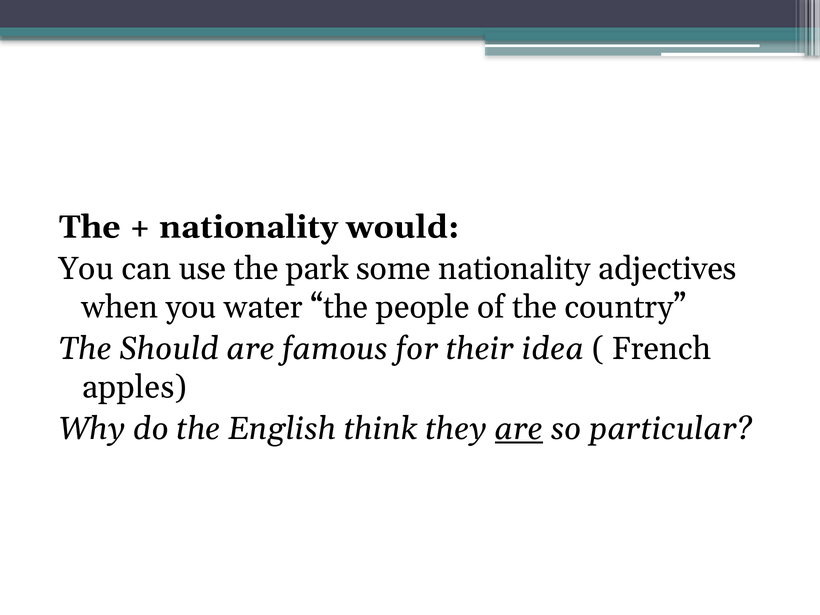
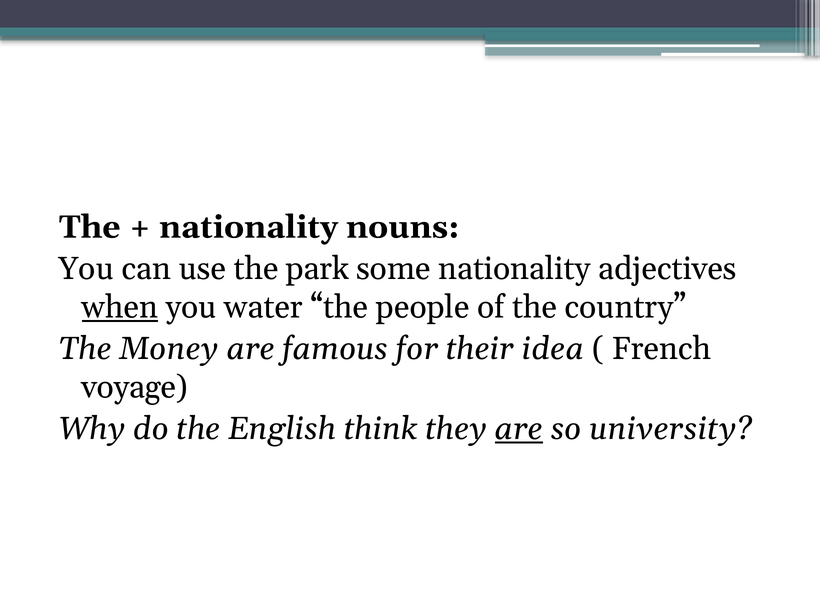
would: would -> nouns (403, 227)
when underline: none -> present (120, 307)
Should: Should -> Money (169, 349)
apples: apples -> voyage (135, 387)
particular: particular -> university (671, 429)
